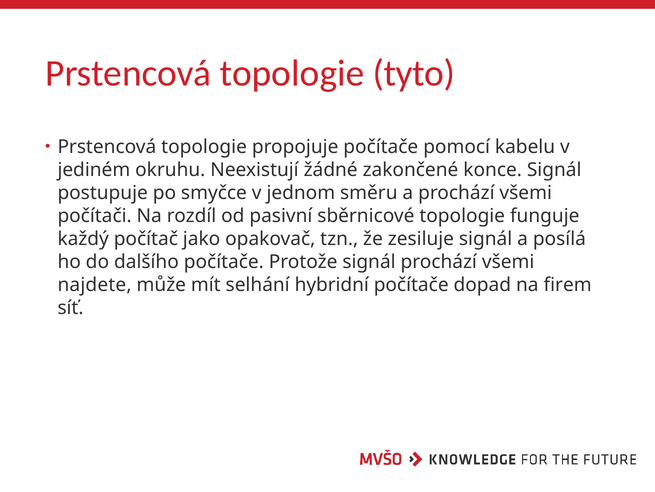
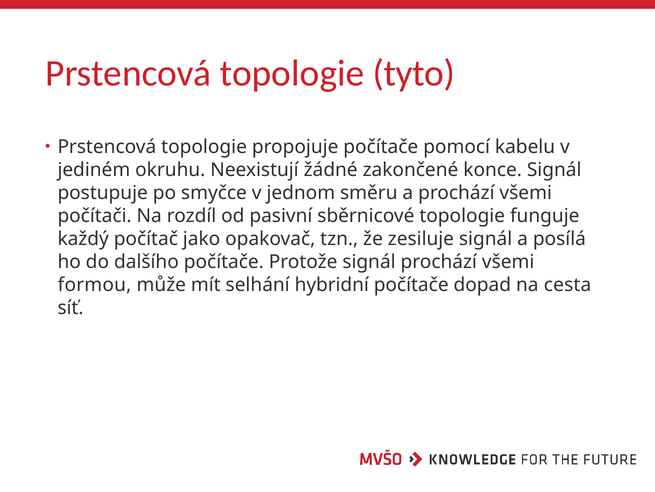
najdete: najdete -> formou (95, 284)
firem: firem -> cesta (568, 284)
